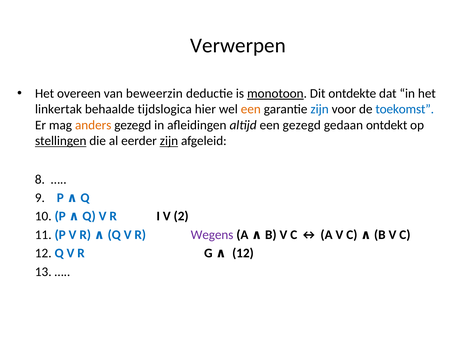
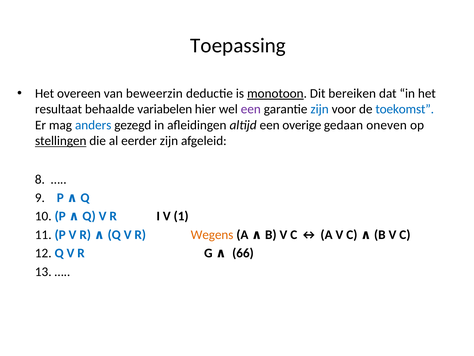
Verwerpen: Verwerpen -> Toepassing (238, 45)
ontdekte: ontdekte -> bereiken (352, 93)
linkertak: linkertak -> resultaat (59, 109)
tijdslogica: tijdslogica -> variabelen (165, 109)
een colour: orange -> purple (251, 109)
anders colour: orange -> blue (93, 125)
een gezegd: gezegd -> overige (302, 125)
ontdekt: ontdekt -> oneven (387, 125)
zijn underline: present -> none (169, 141)
2: 2 -> 1 (181, 216)
Wegens colour: purple -> orange (212, 234)
G 12: 12 -> 66 (243, 253)
